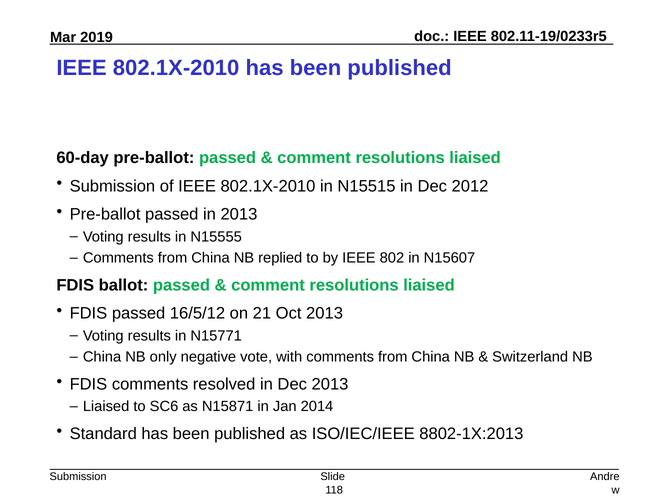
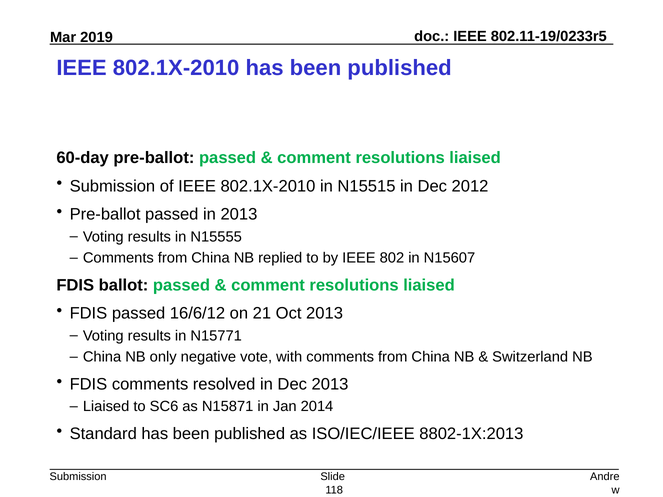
16/5/12: 16/5/12 -> 16/6/12 (197, 314)
